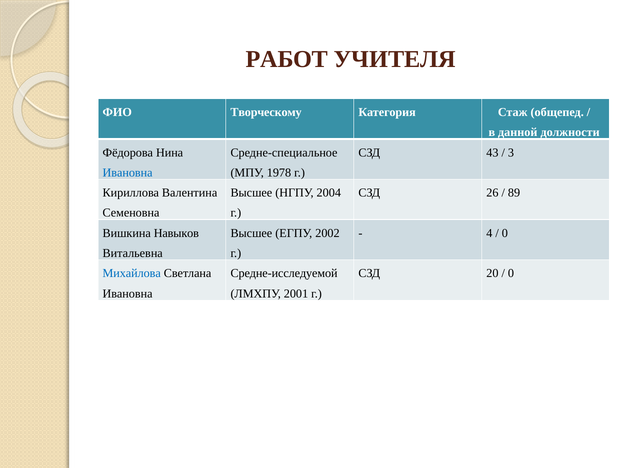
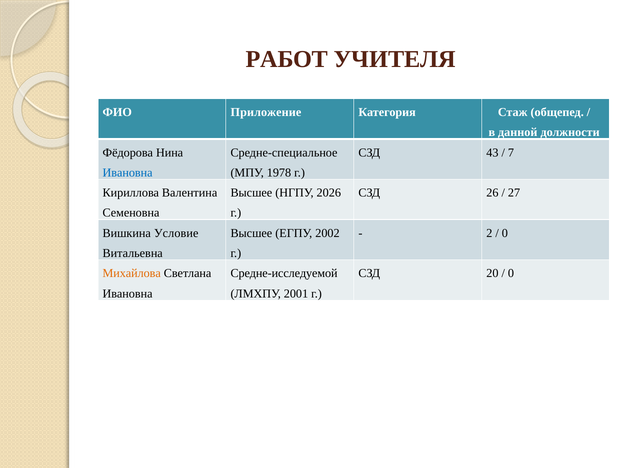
Творческому: Творческому -> Приложение (266, 112)
3: 3 -> 7 (511, 153)
2004: 2004 -> 2026 (329, 193)
89: 89 -> 27 (514, 193)
Навыков: Навыков -> Условие (176, 233)
4: 4 -> 2 (489, 233)
Михайлова colour: blue -> orange (132, 273)
